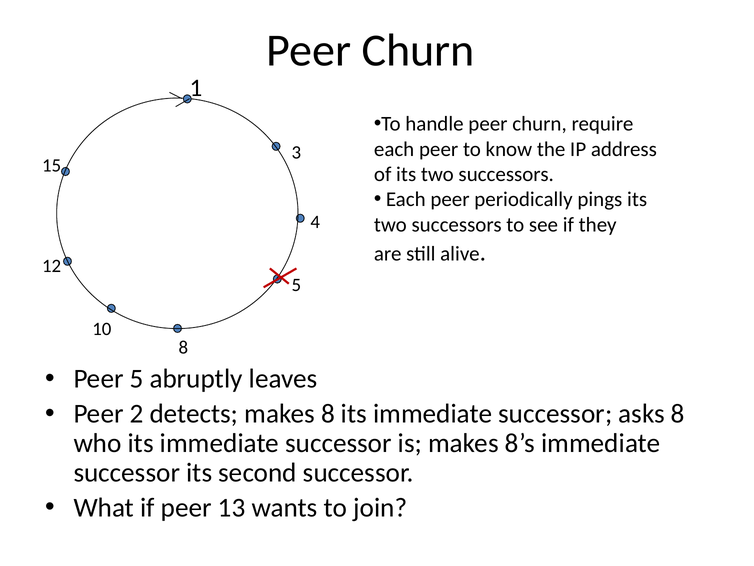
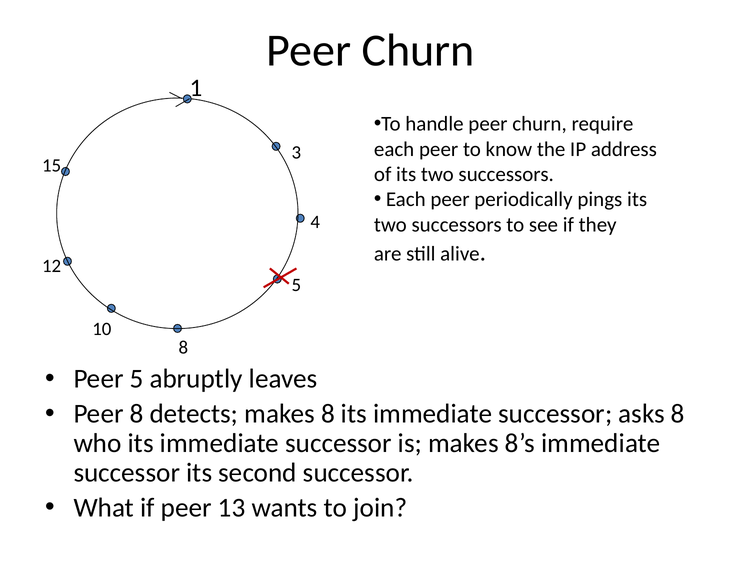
Peer 2: 2 -> 8 (137, 413)
